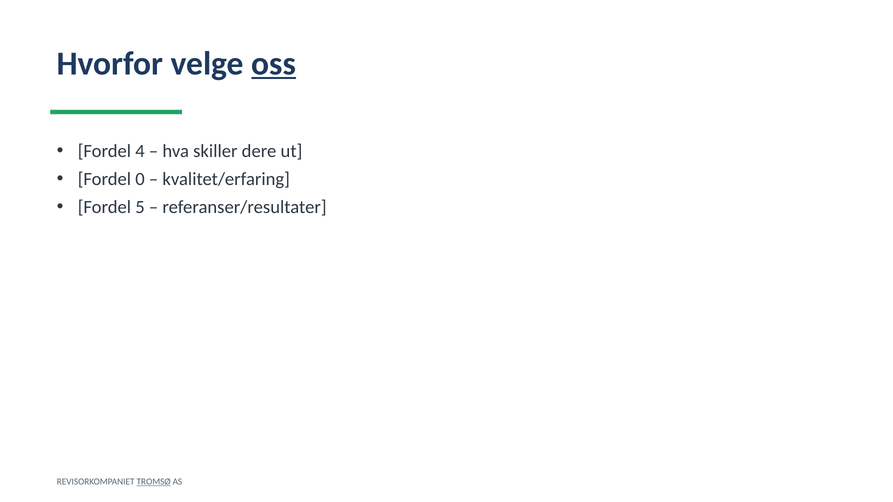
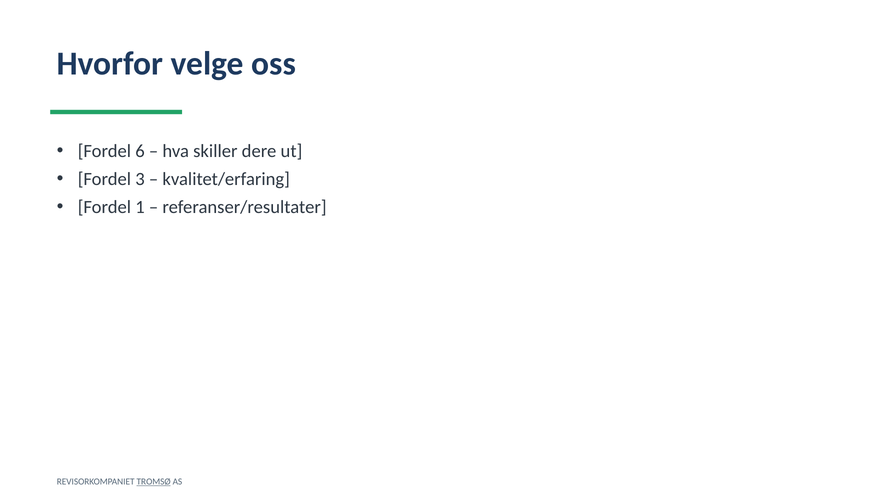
oss underline: present -> none (274, 64)
4: 4 -> 6 (140, 151)
0: 0 -> 3 (140, 179)
5: 5 -> 1 (140, 207)
